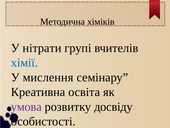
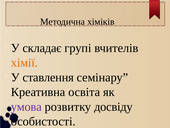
нітрати: нітрати -> складає (42, 48)
хімії colour: blue -> orange (24, 62)
мислення: мислення -> ставлення (48, 77)
